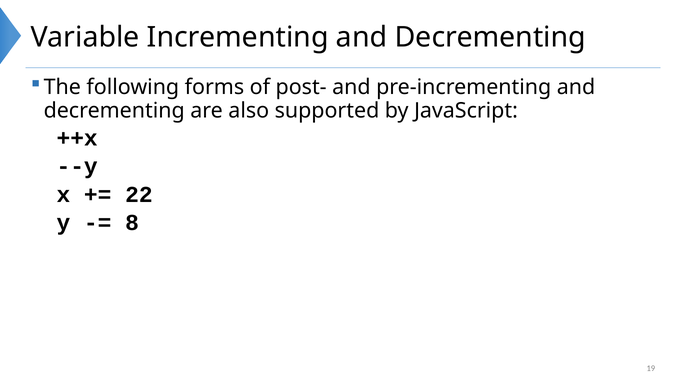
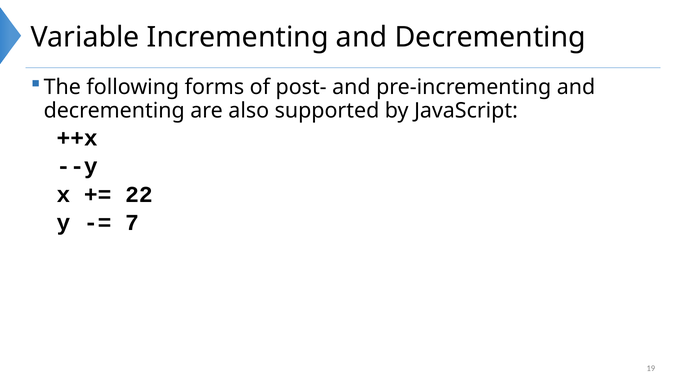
8: 8 -> 7 (132, 223)
